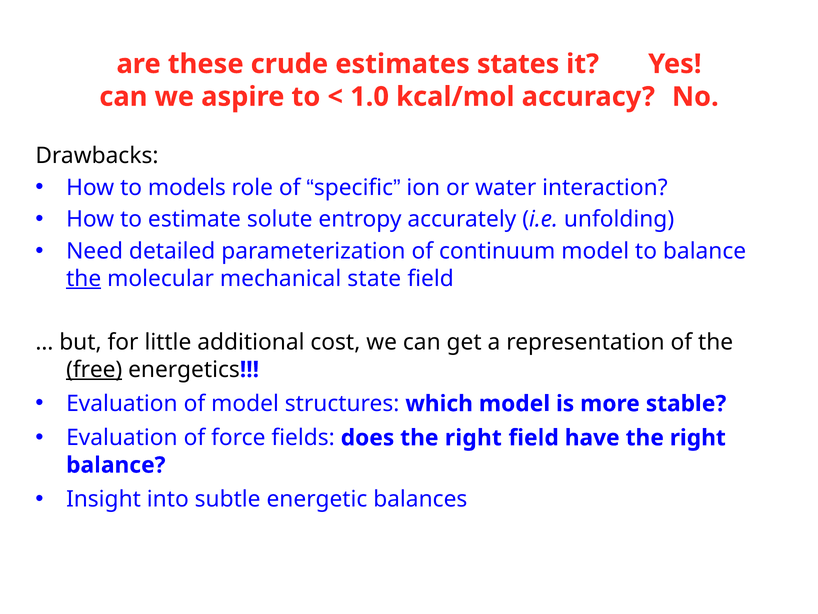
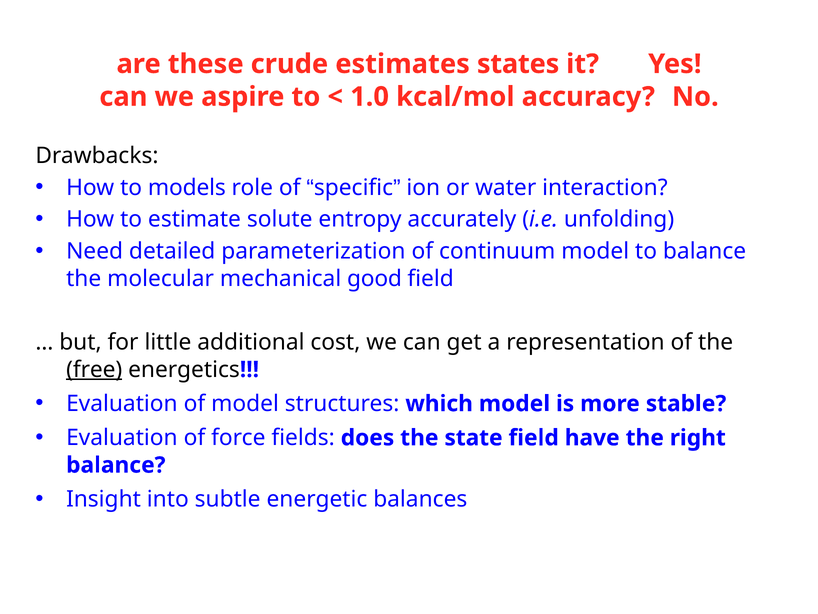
the underline: present -> none (84, 278)
state: state -> good (374, 278)
does the right: right -> state (474, 438)
